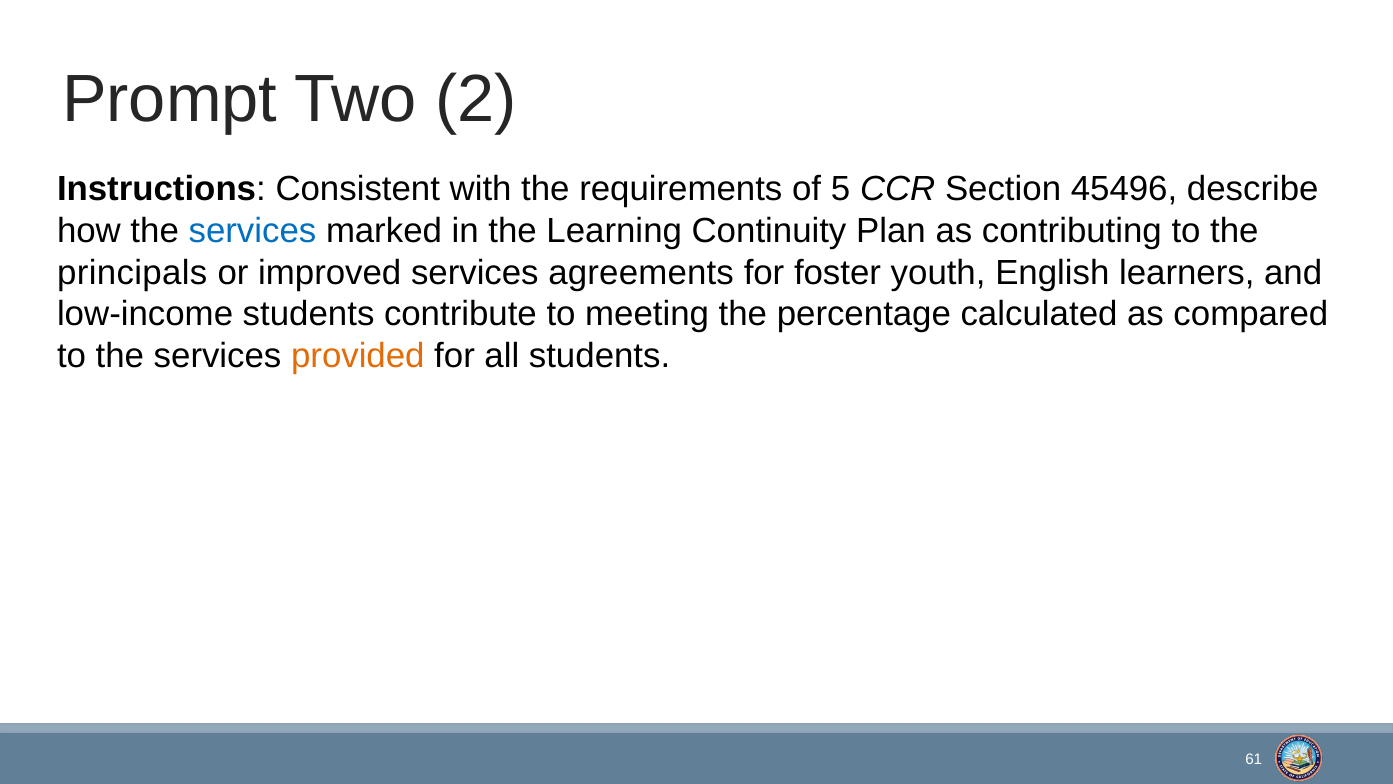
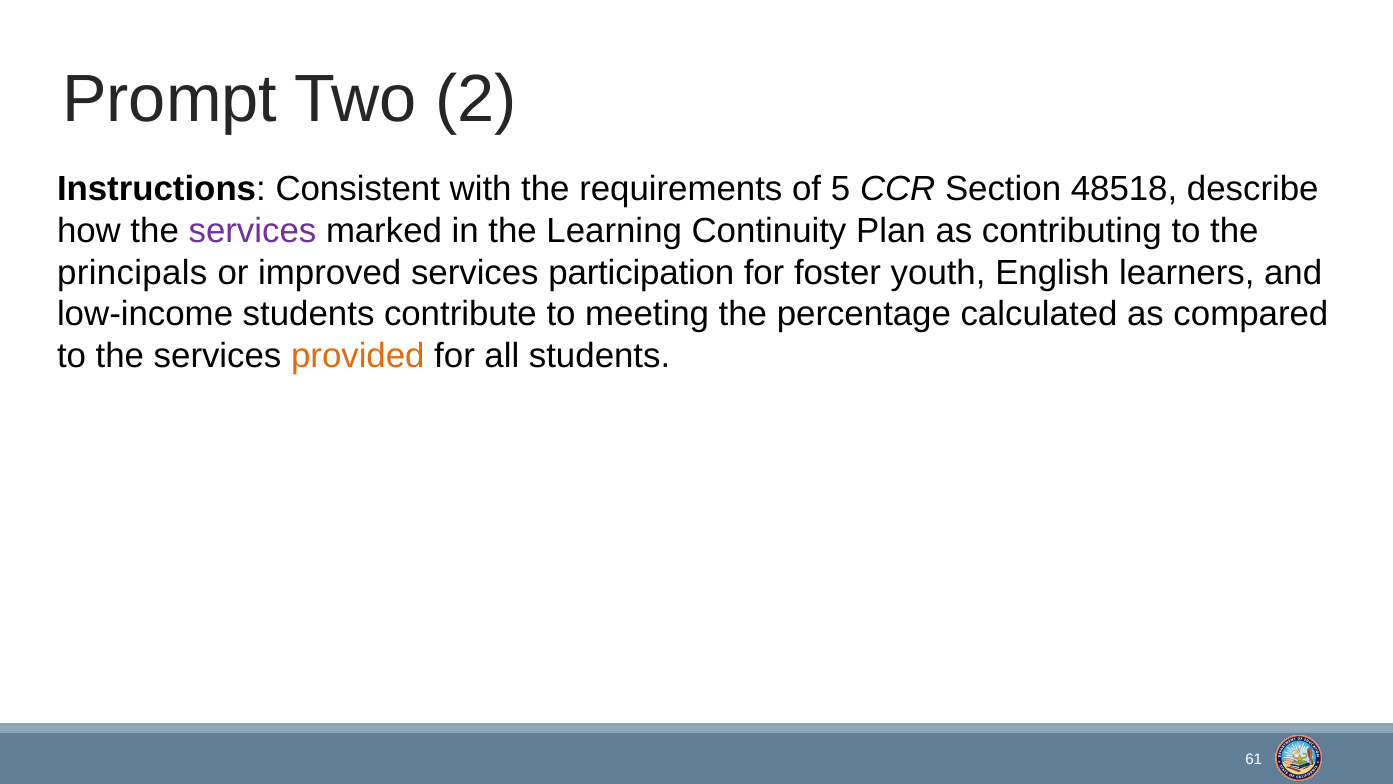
45496: 45496 -> 48518 (1124, 189)
services colour: blue -> purple (252, 231)
agreements: agreements -> participation (641, 273)
